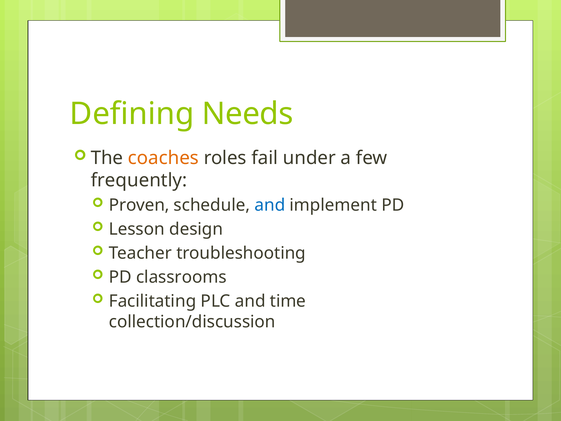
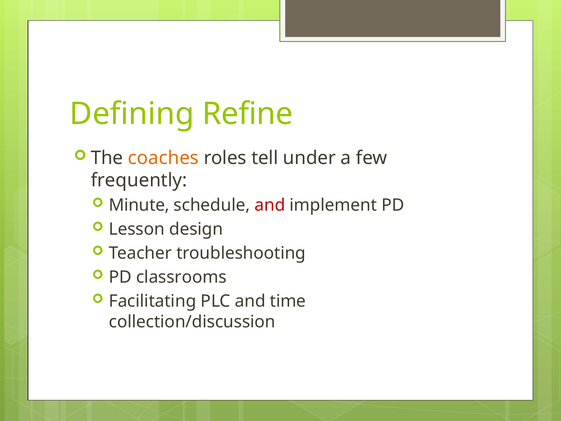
Needs: Needs -> Refine (248, 114)
fail: fail -> tell (265, 158)
Proven: Proven -> Minute (139, 205)
and colour: blue -> red (270, 205)
